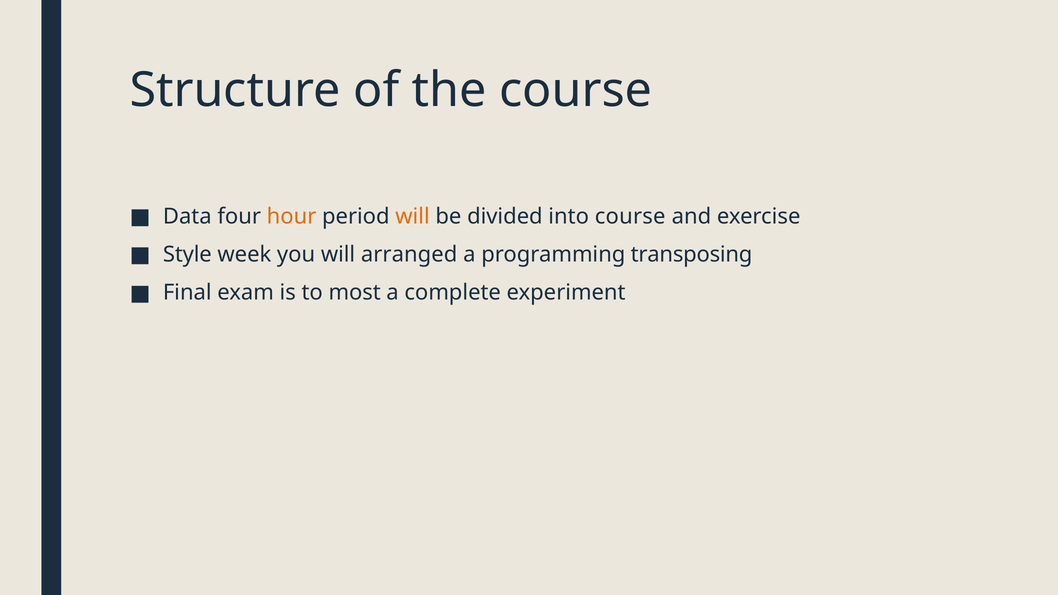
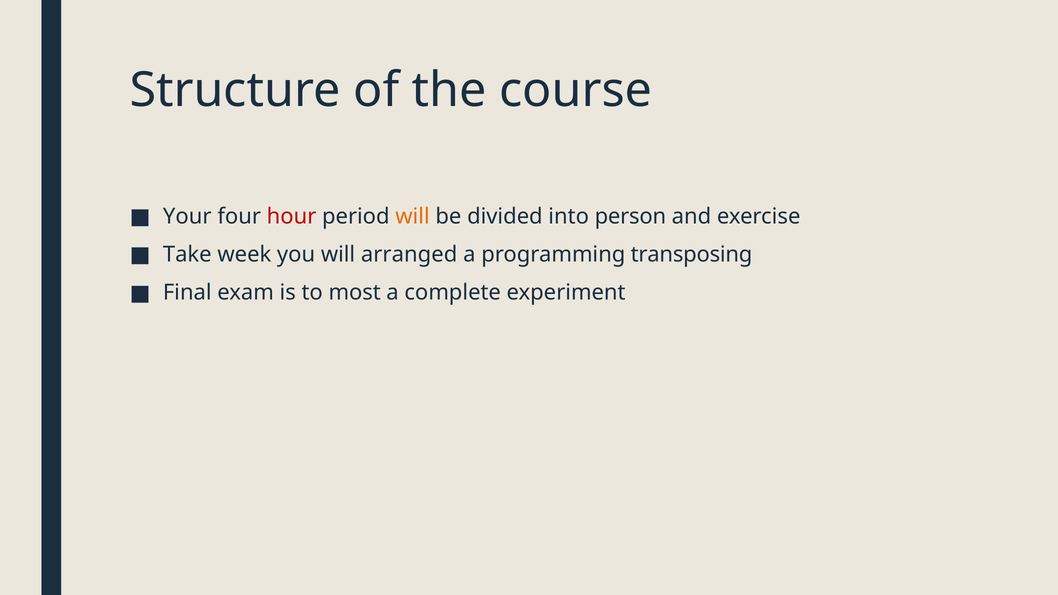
Data: Data -> Your (187, 216)
hour colour: orange -> red (292, 216)
into course: course -> person (630, 216)
Style: Style -> Take (187, 254)
